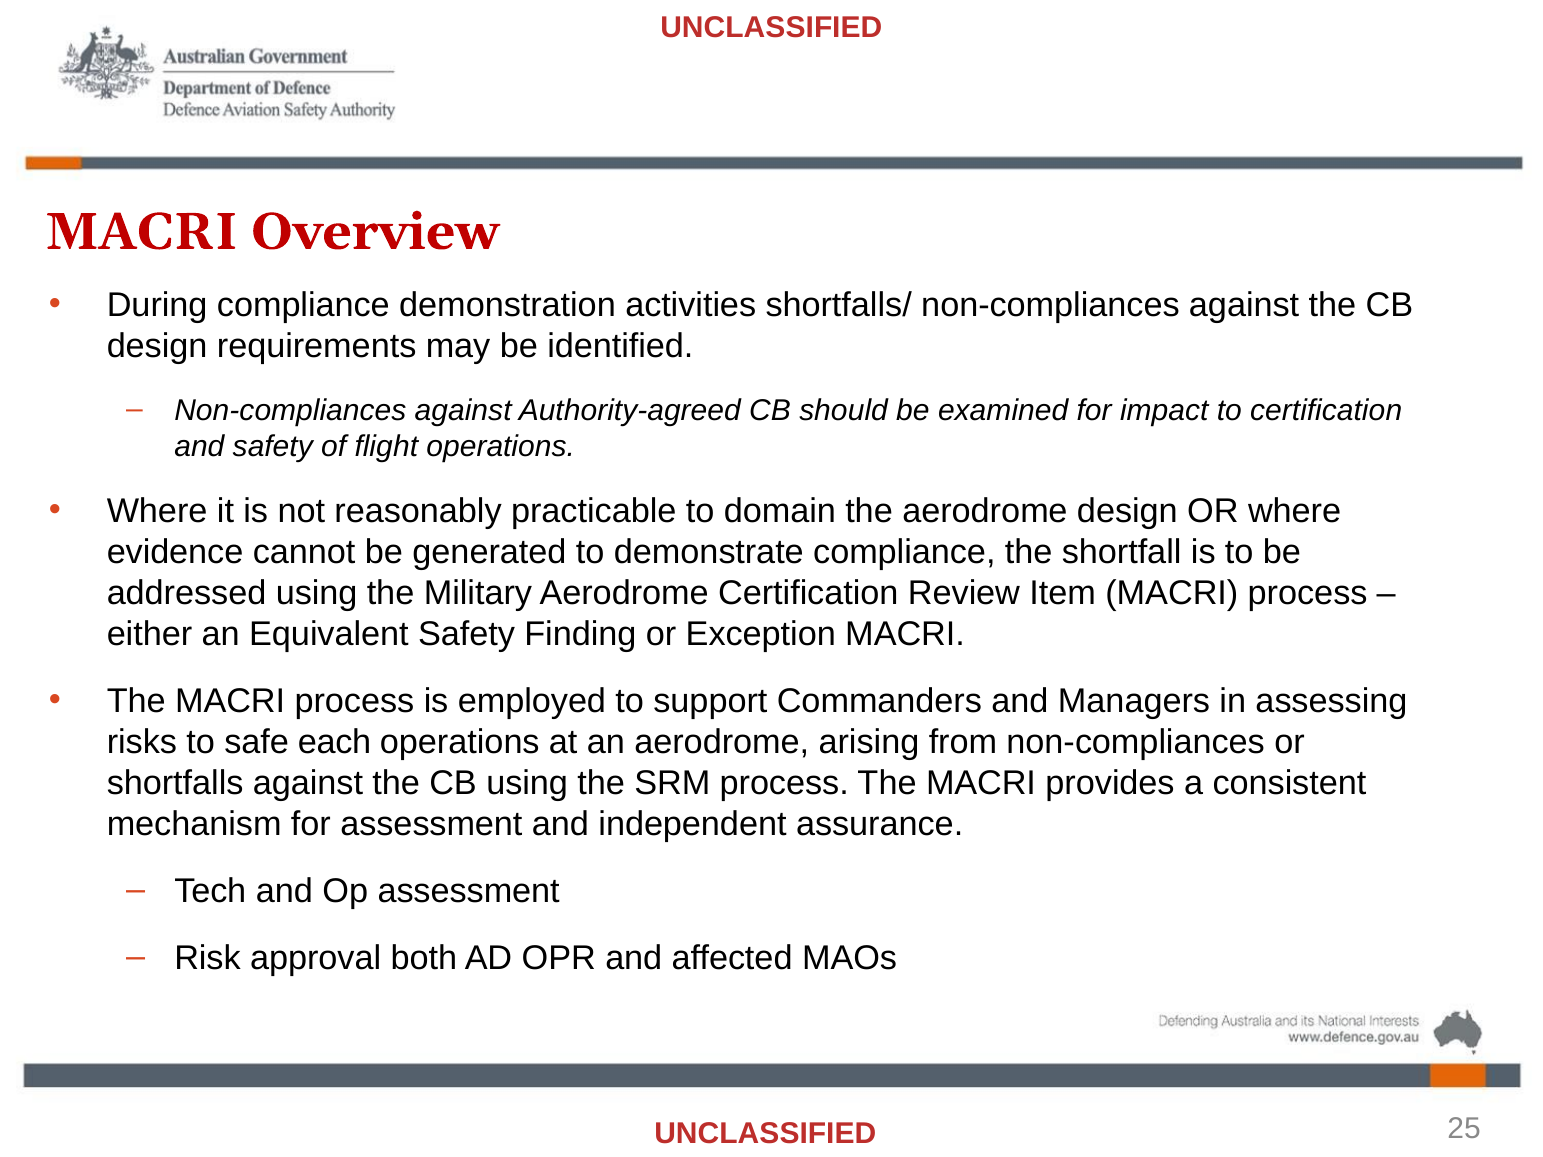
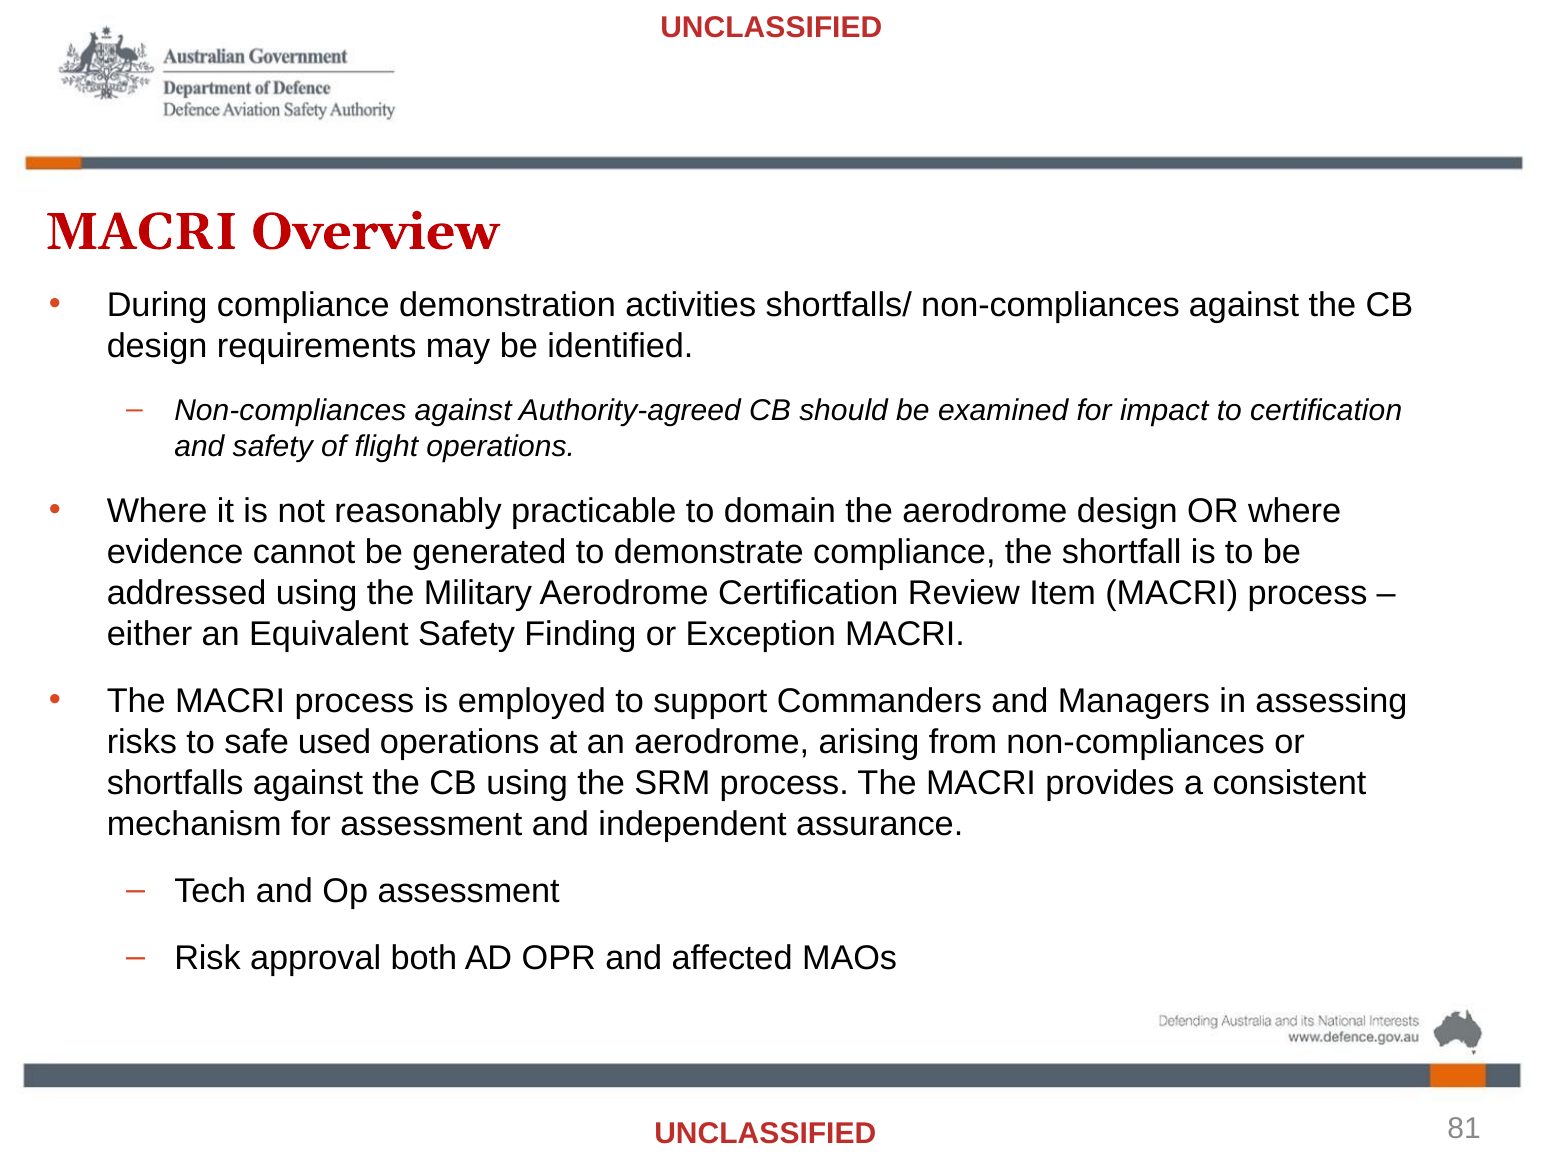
each: each -> used (335, 743)
25: 25 -> 81 (1464, 1129)
